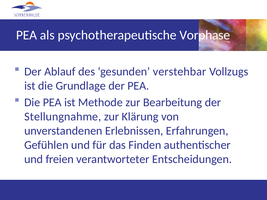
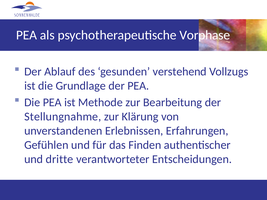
verstehbar: verstehbar -> verstehend (180, 72)
freien: freien -> dritte (60, 159)
